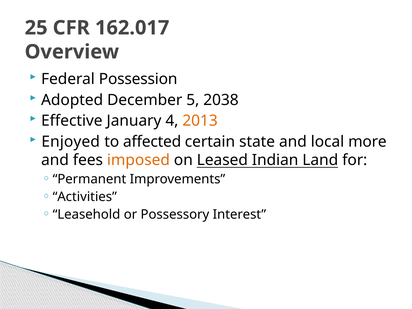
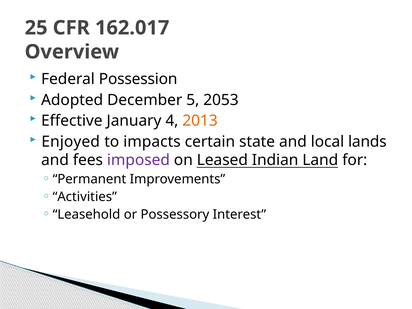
2038: 2038 -> 2053 (221, 100)
affected: affected -> impacts (152, 142)
more: more -> lands (367, 142)
imposed colour: orange -> purple (138, 160)
